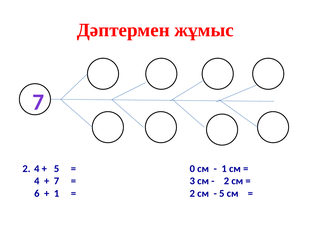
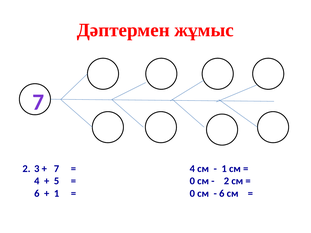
2 4: 4 -> 3 (37, 169)
5: 5 -> 7 (57, 169)
0: 0 -> 4 (192, 169)
7: 7 -> 5 (57, 181)
3: 3 -> 0 (192, 181)
2: 2 -> 0 (192, 194)
5: 5 -> 6 (222, 194)
